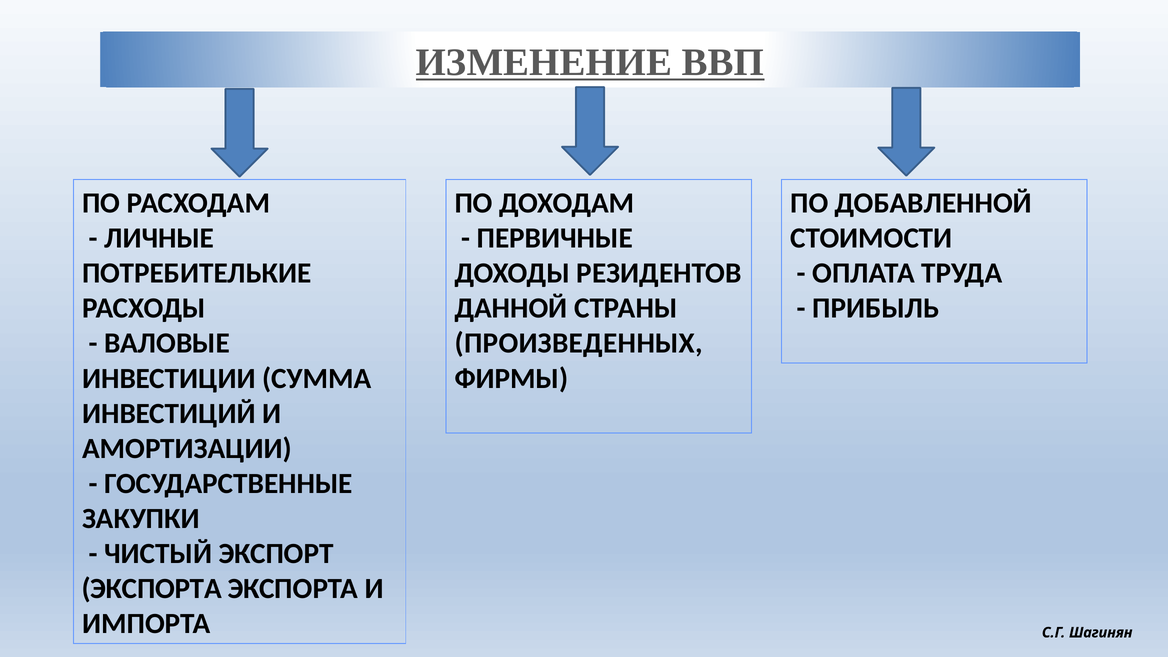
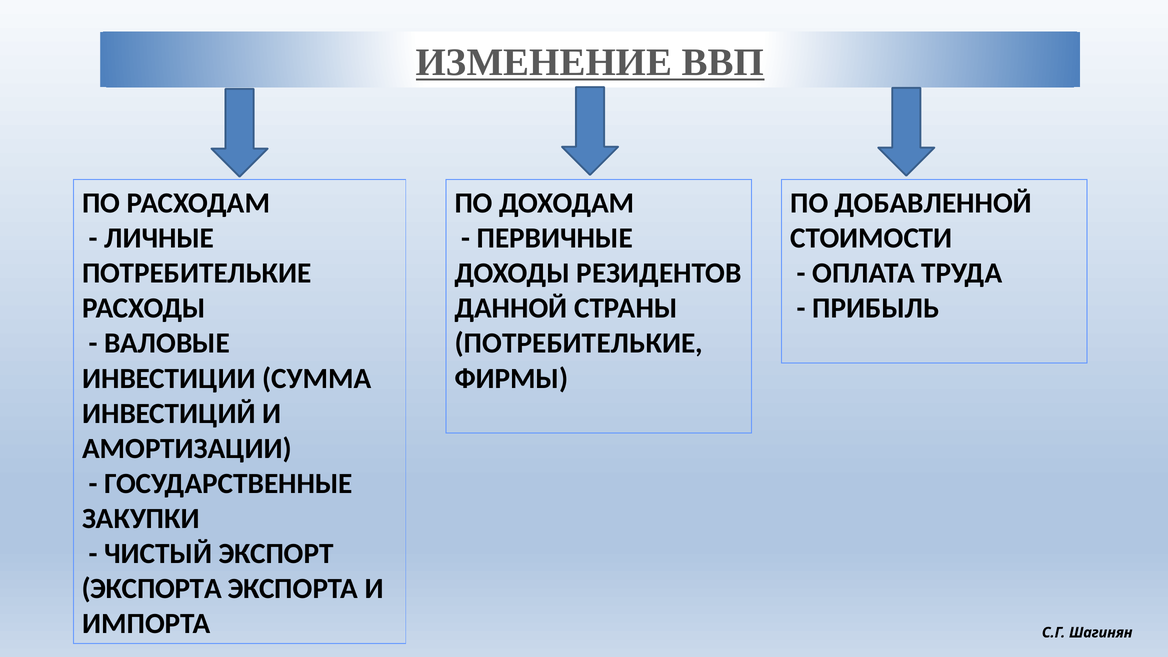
ПРОИЗВЕДЕННЫХ: ПРОИЗВЕДЕННЫХ -> ПОТРЕБИТЕЛЬКИЕ (579, 343)
